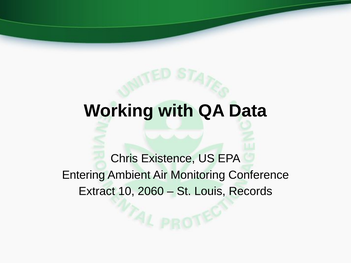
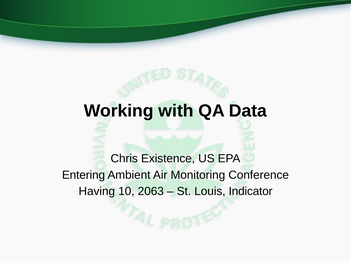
Extract: Extract -> Having (97, 192)
2060: 2060 -> 2063 (151, 192)
Records: Records -> Indicator (251, 192)
